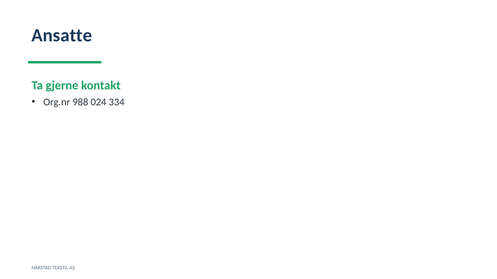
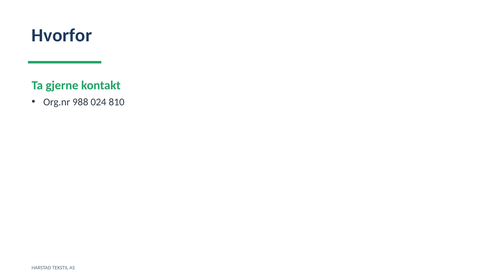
Ansatte: Ansatte -> Hvorfor (62, 35)
334: 334 -> 810 (117, 102)
